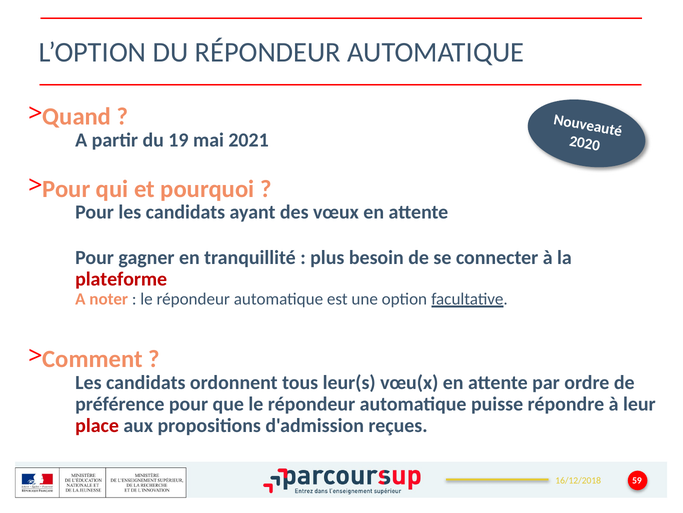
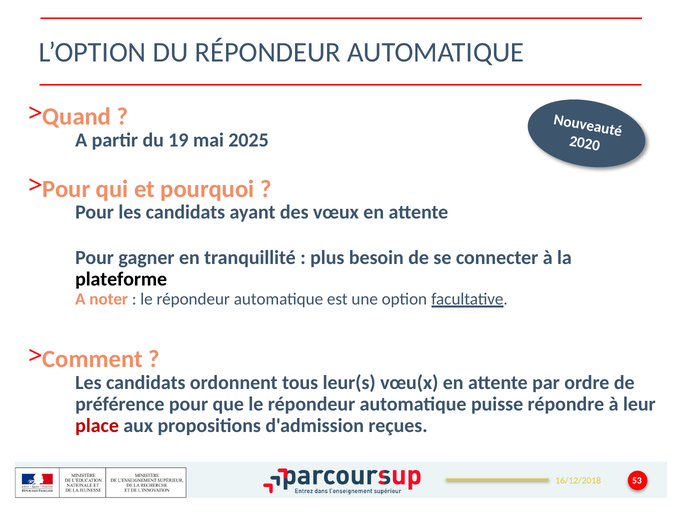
2021: 2021 -> 2025 (249, 140)
plateforme colour: red -> black (121, 279)
59: 59 -> 53 (637, 480)
